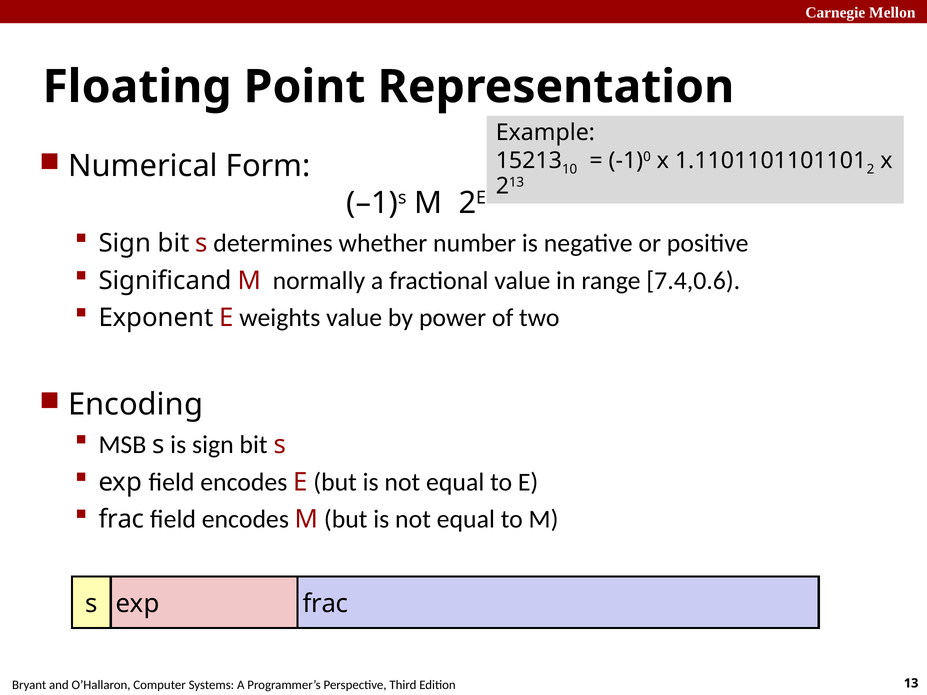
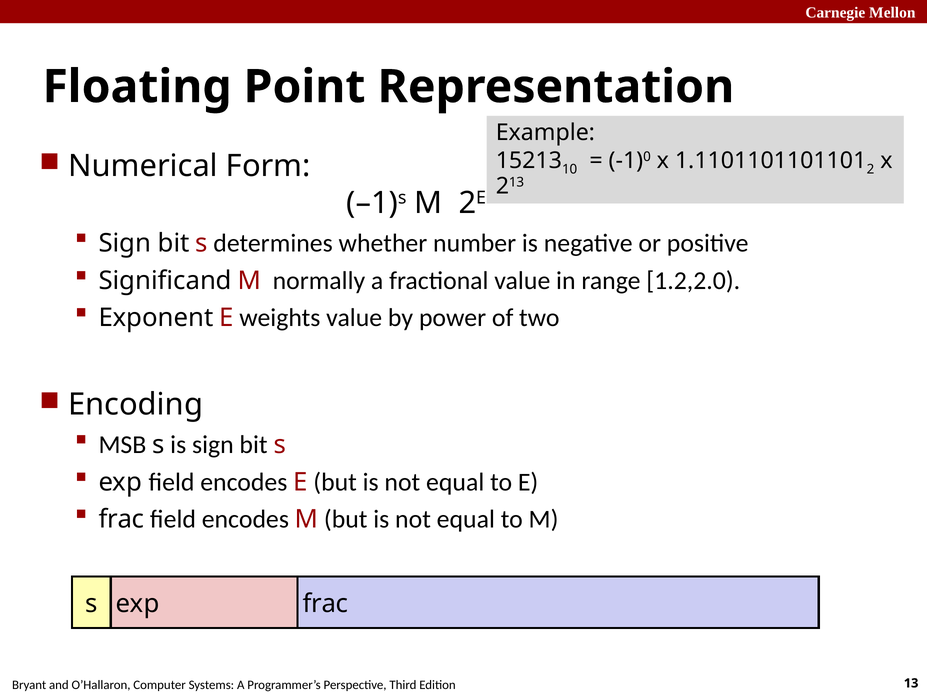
7.4,0.6: 7.4,0.6 -> 1.2,2.0 (693, 281)
